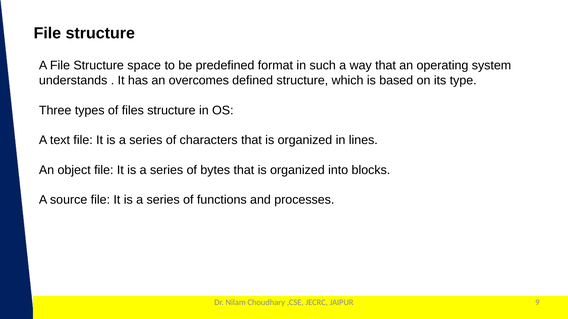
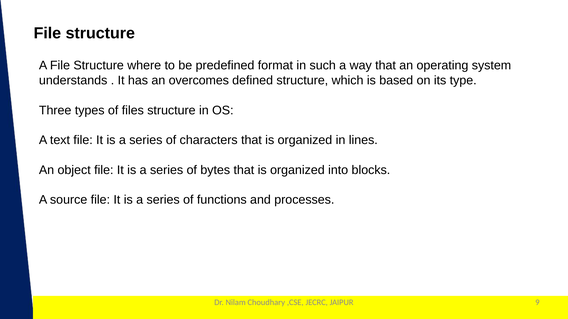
space: space -> where (144, 66)
